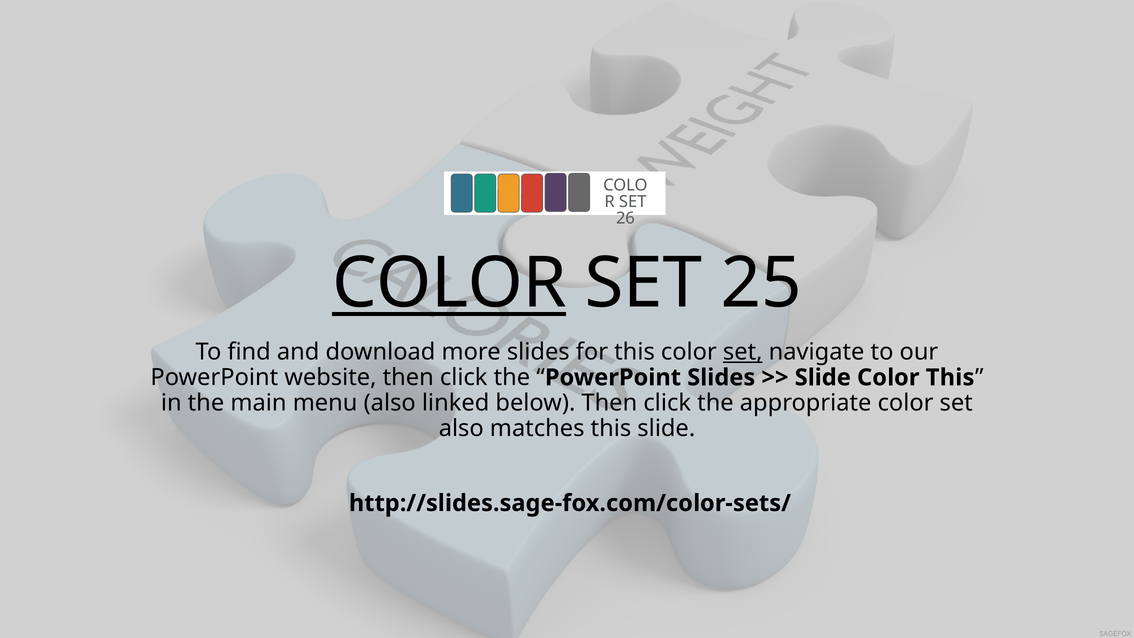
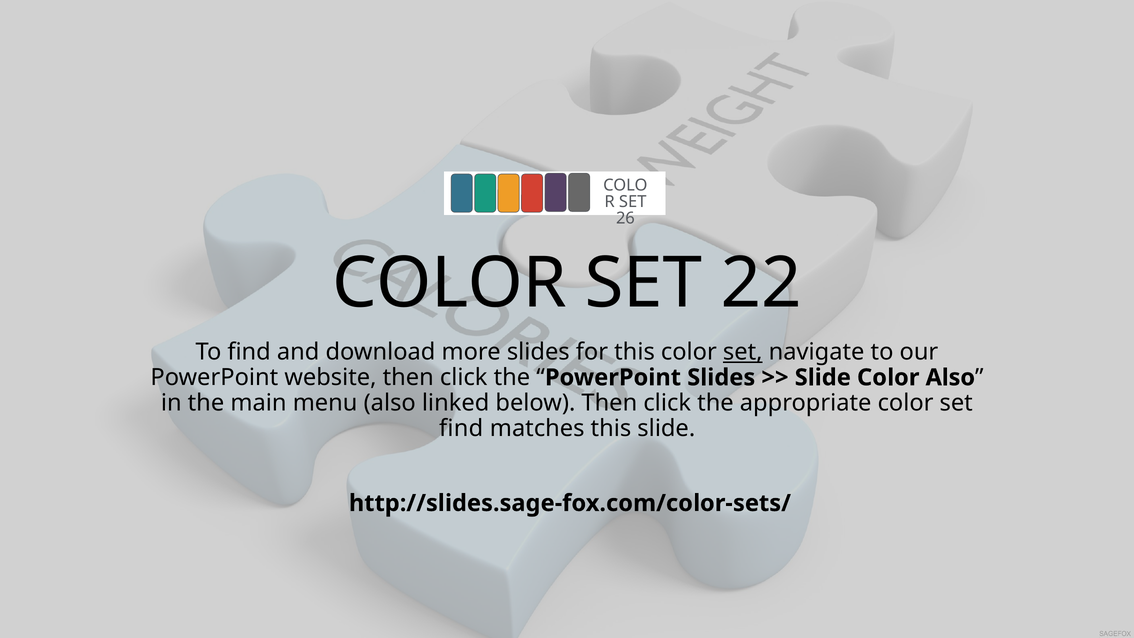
COLOR underline: present -> none (449, 283)
25: 25 -> 22 (761, 283)
Color This: This -> Also (950, 377)
also: also -> find (461, 428)
